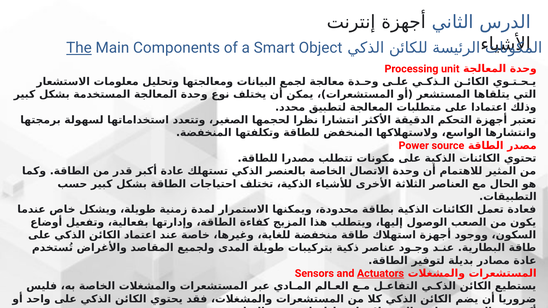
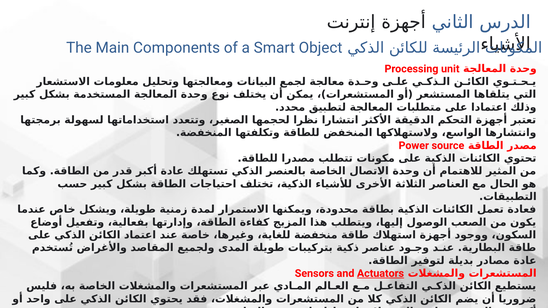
The underline: present -> none (79, 48)
